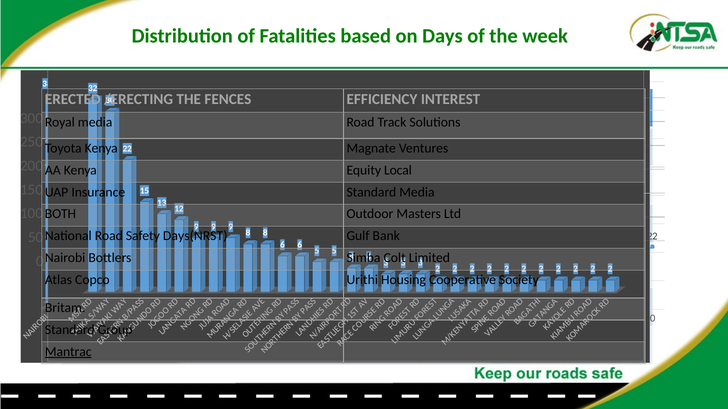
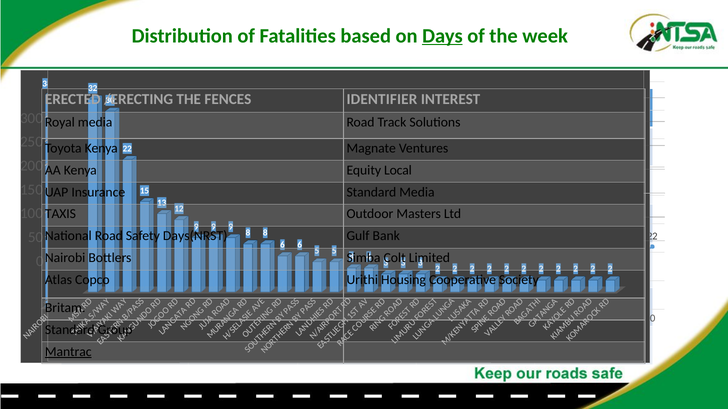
Days underline: none -> present (442, 36)
EFFICIENCY: EFFICIENCY -> IDENTIFIER (382, 99)
BOTH: BOTH -> TAXIS (60, 214)
